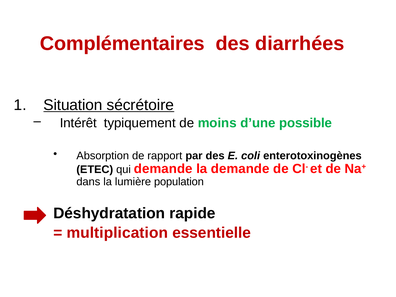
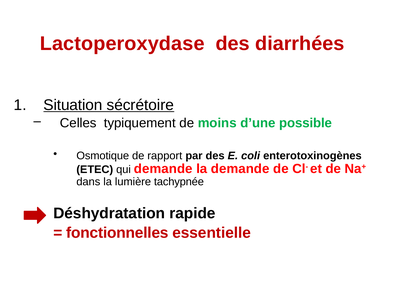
Complémentaires: Complémentaires -> Lactoperoxydase (122, 44)
Intérêt: Intérêt -> Celles (78, 123)
Absorption: Absorption -> Osmotique (103, 156)
population: population -> tachypnée (179, 182)
multiplication: multiplication -> fonctionnelles (117, 233)
